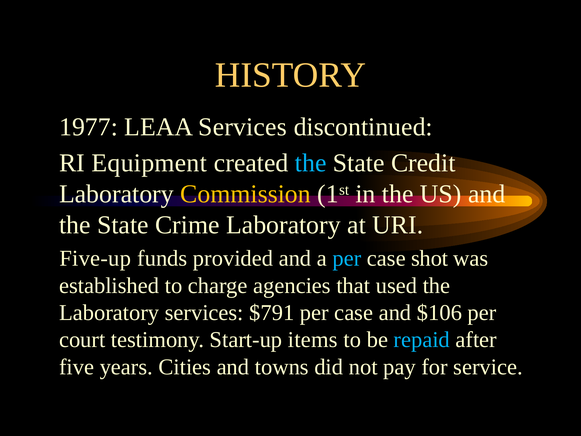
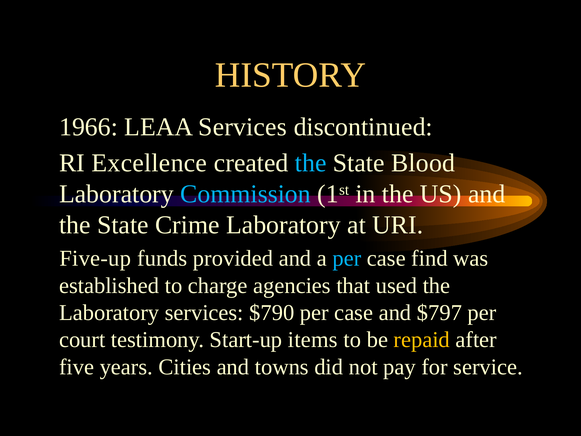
1977: 1977 -> 1966 (89, 127)
Equipment: Equipment -> Excellence (149, 163)
Credit: Credit -> Blood (423, 163)
Commission colour: yellow -> light blue (246, 194)
shot: shot -> find (429, 258)
$791: $791 -> $790 (272, 313)
$106: $106 -> $797 (439, 313)
repaid colour: light blue -> yellow (422, 340)
